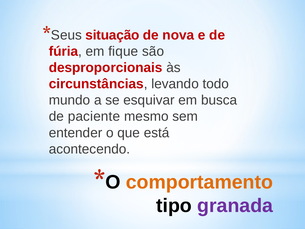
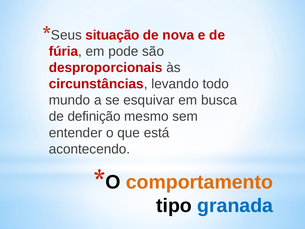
fique: fique -> pode (123, 51)
paciente: paciente -> definição (94, 116)
granada colour: purple -> blue (235, 205)
